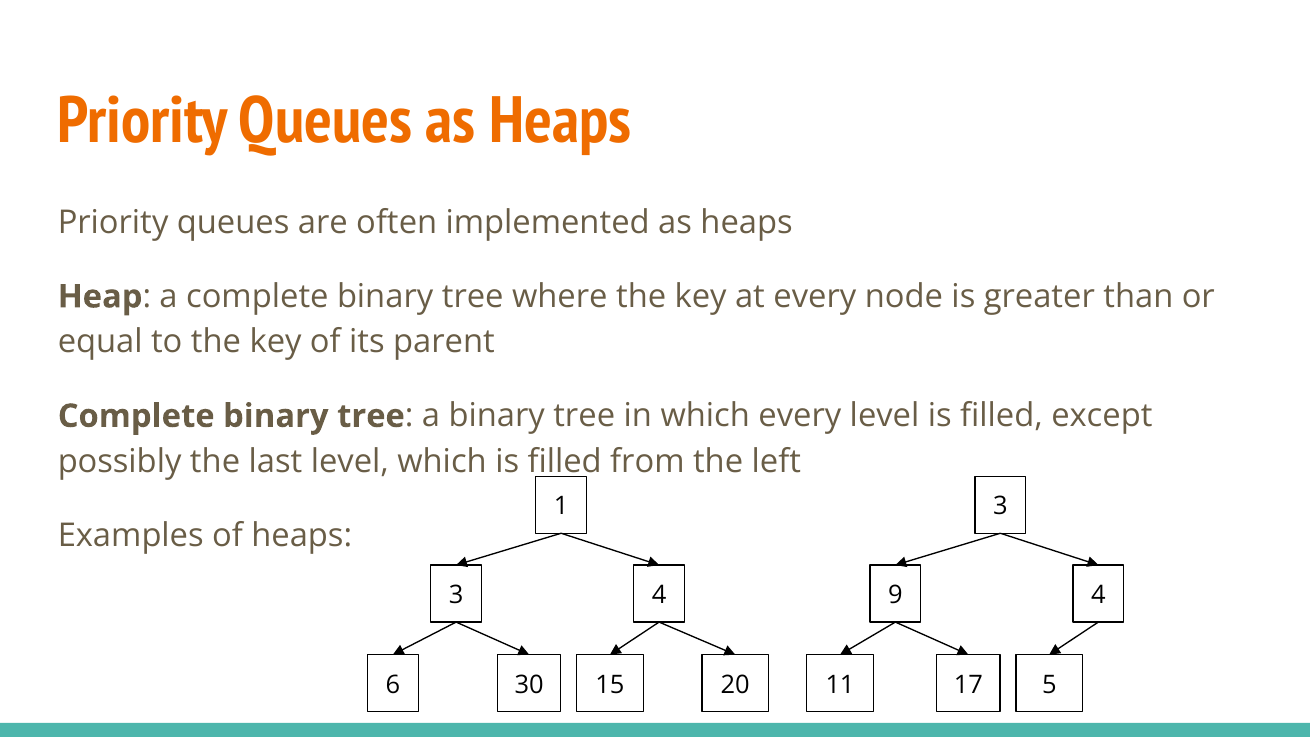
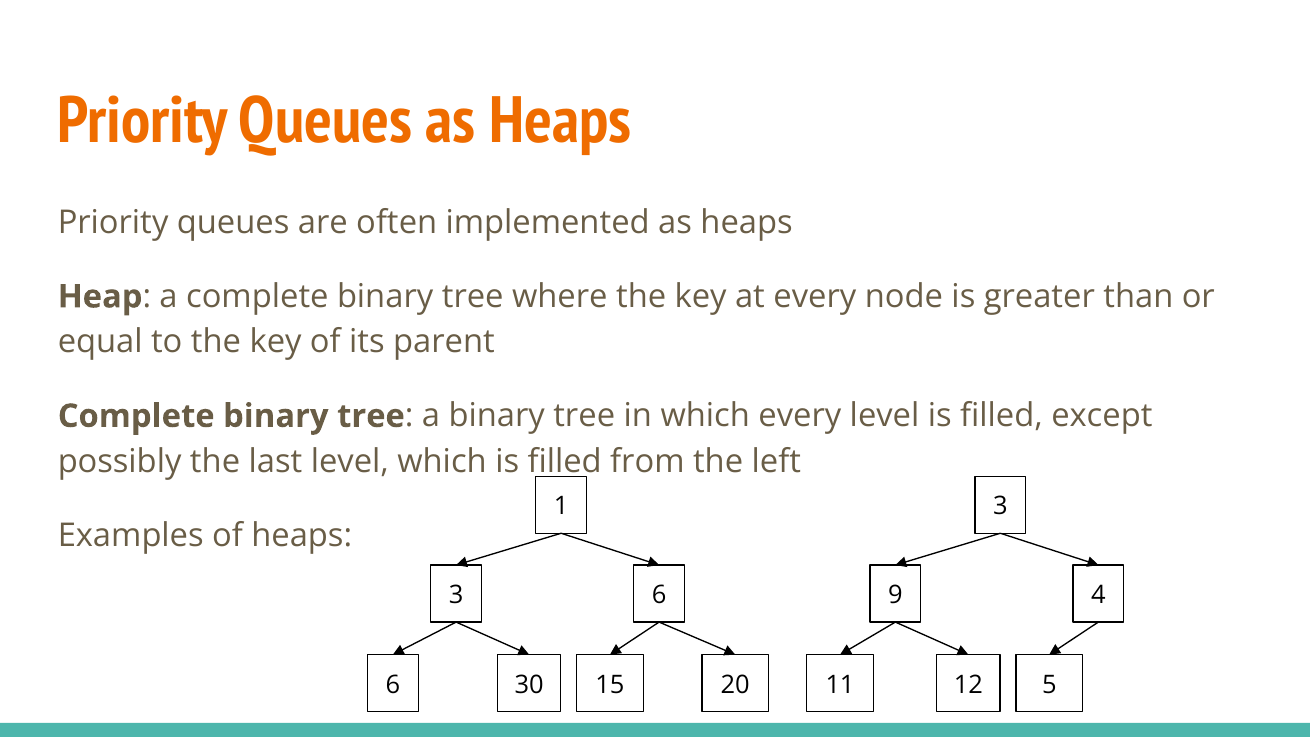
3 4: 4 -> 6 (659, 595)
17: 17 -> 12 (968, 685)
